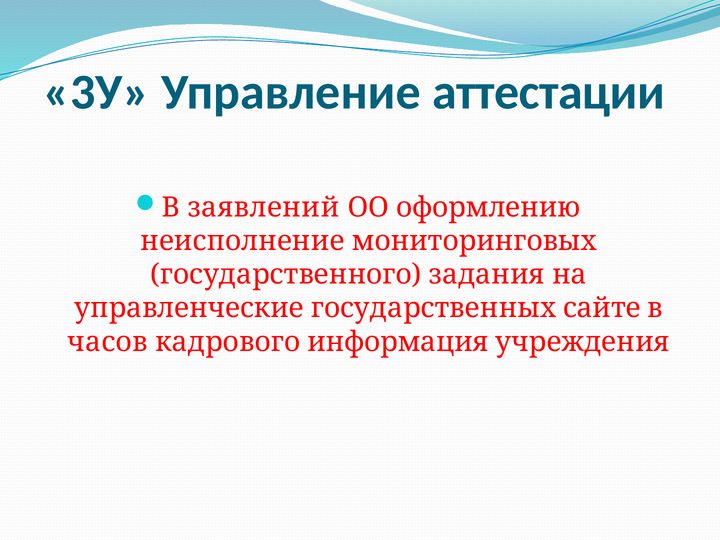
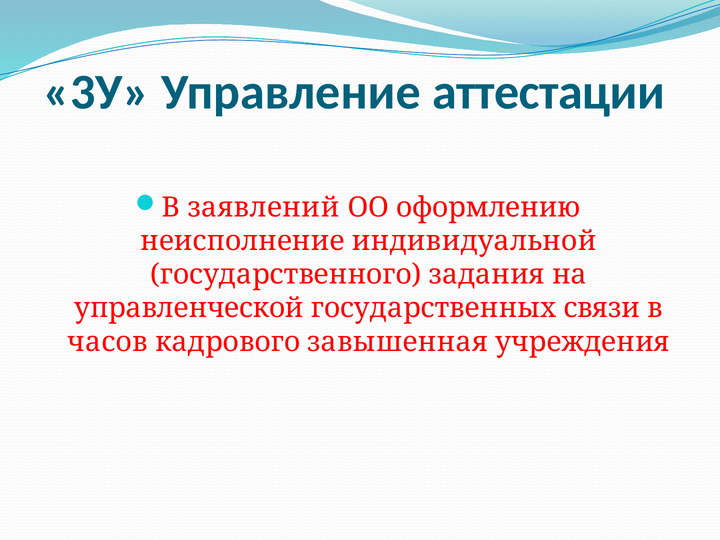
мониторинговых: мониторинговых -> индивидуальной (474, 241)
управленческие: управленческие -> управленческой (189, 308)
сайте: сайте -> связи (602, 308)
информация: информация -> завышенная (398, 342)
